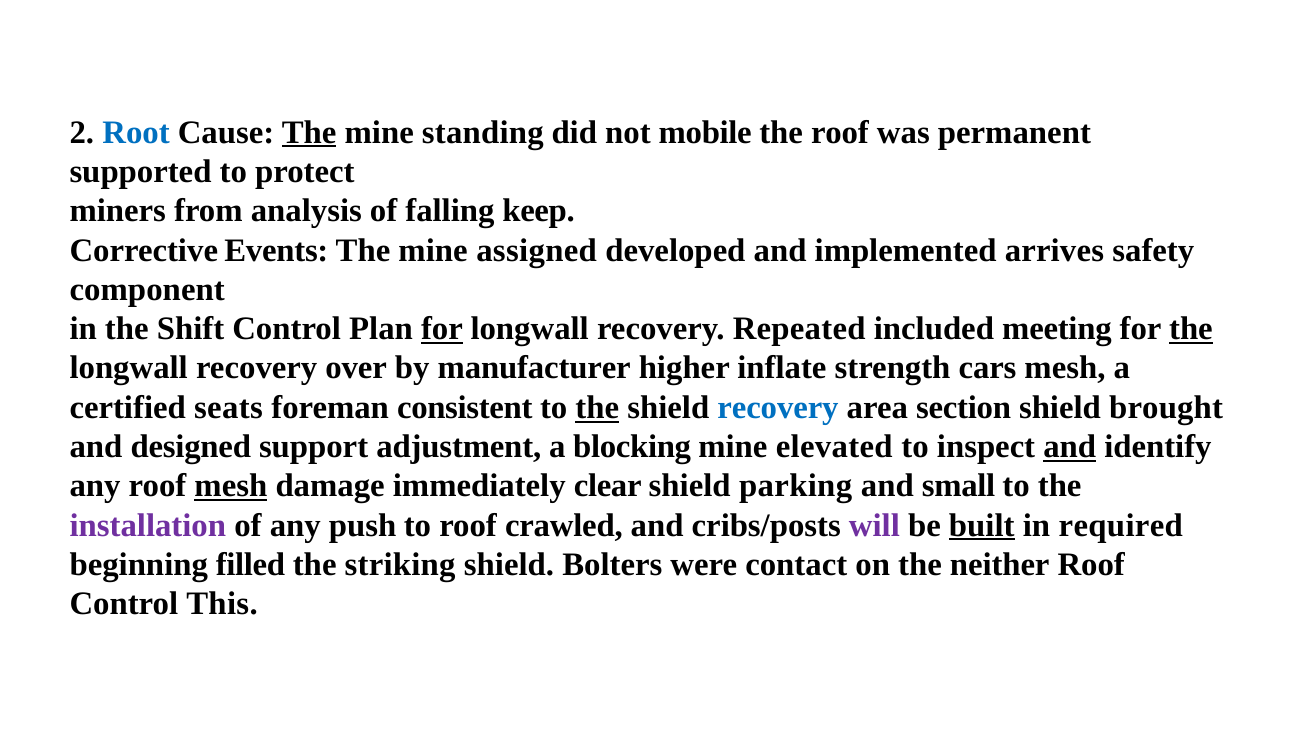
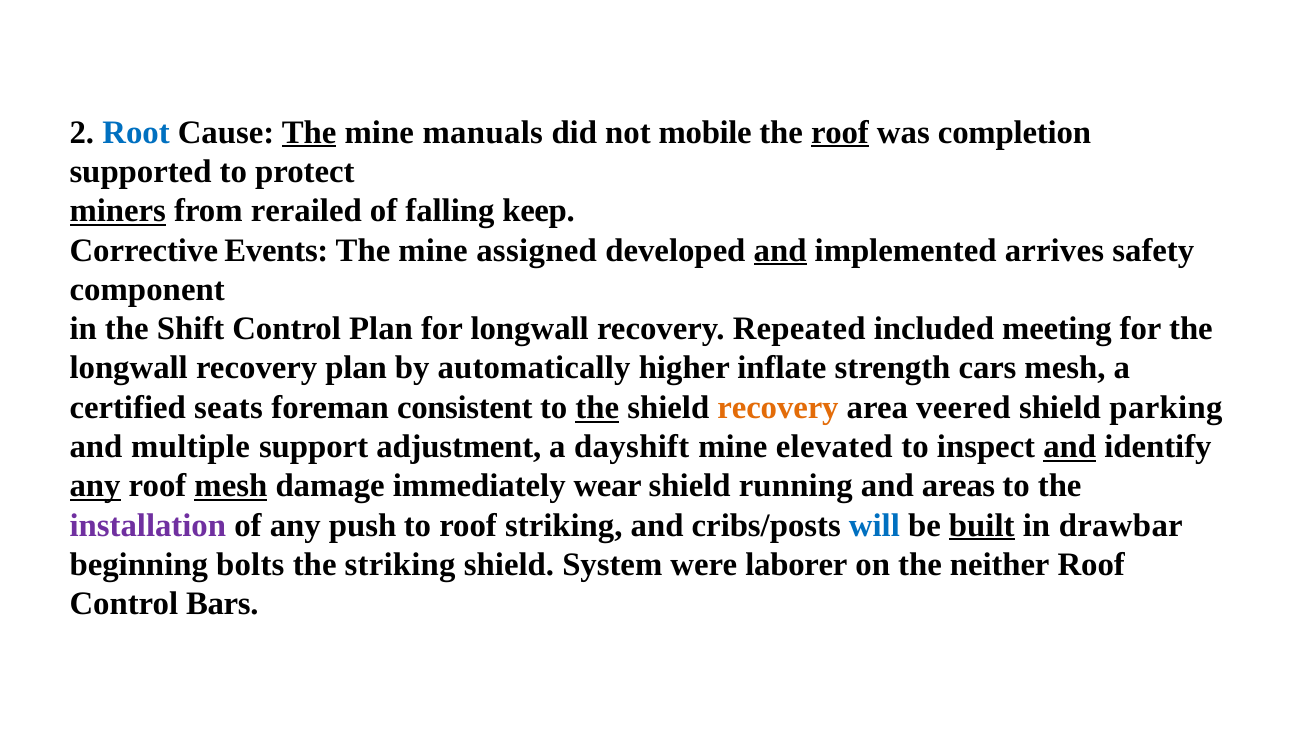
standing: standing -> manuals (483, 132)
roof underline: none -> present (840, 132)
permanent: permanent -> completion (1015, 132)
miners underline: none -> present (118, 211)
analysis: analysis -> rerailed (306, 211)
and underline: none -> present (780, 250)
for underline: present -> none (442, 329)
the underline: present -> none (1191, 329)
recovery over: over -> plan (356, 368)
manufacturer: manufacturer -> automatically (534, 368)
recovery colour: blue -> orange (778, 408)
section: section -> veered (963, 408)
brought: brought -> parking (1166, 408)
designed: designed -> multiple (191, 447)
blocking: blocking -> dayshift (632, 447)
any underline: none -> present (95, 486)
clear: clear -> wear (608, 486)
parking: parking -> running (796, 486)
small: small -> areas (959, 486)
roof crawled: crawled -> striking (564, 526)
will colour: purple -> blue (874, 526)
required: required -> drawbar (1121, 526)
filled: filled -> bolts (250, 565)
Bolters: Bolters -> System (612, 565)
contact: contact -> laborer (796, 565)
This: This -> Bars (222, 604)
